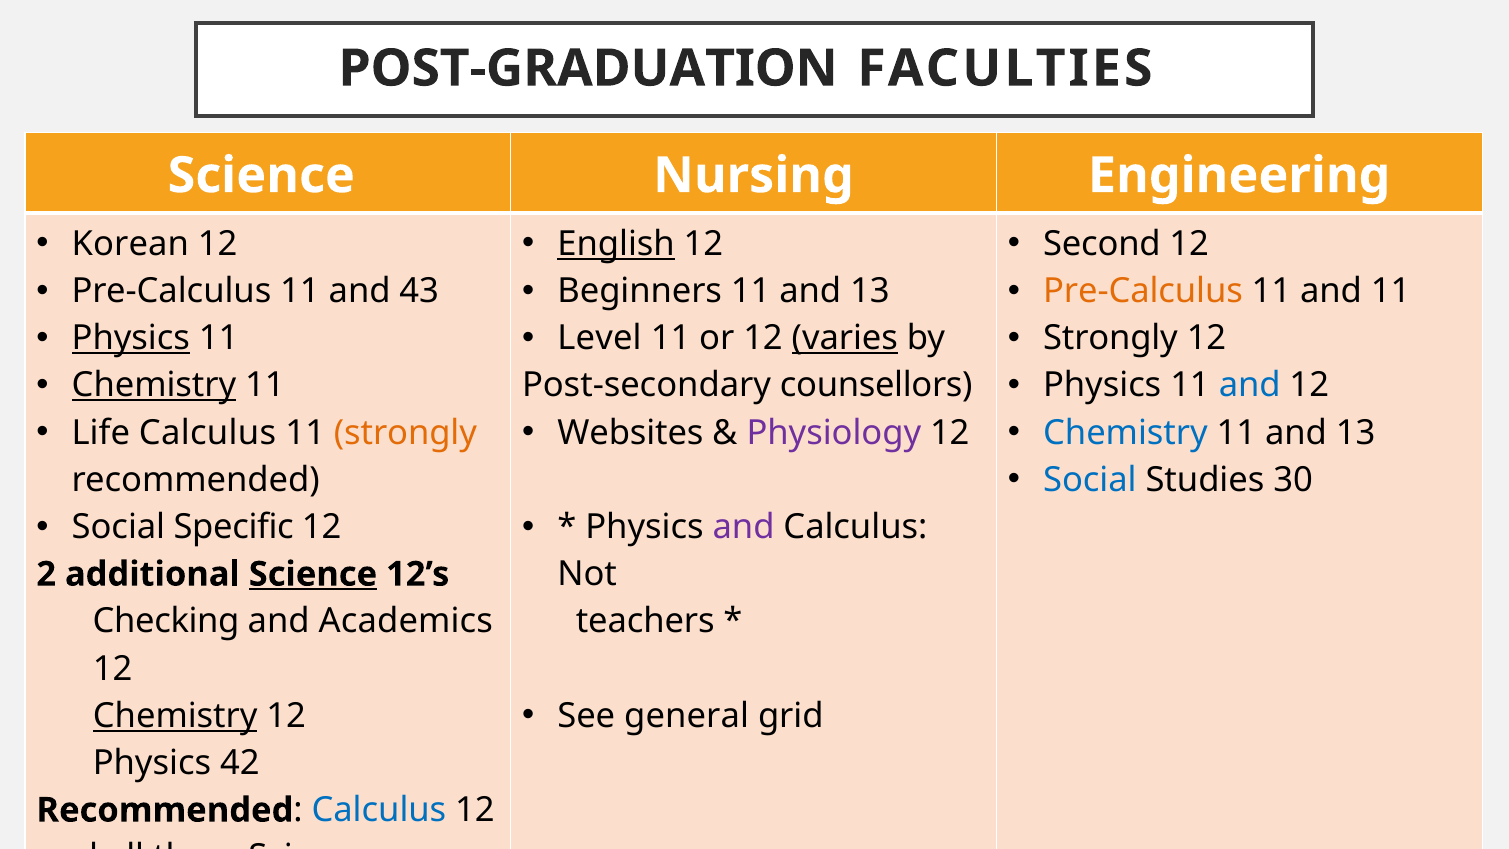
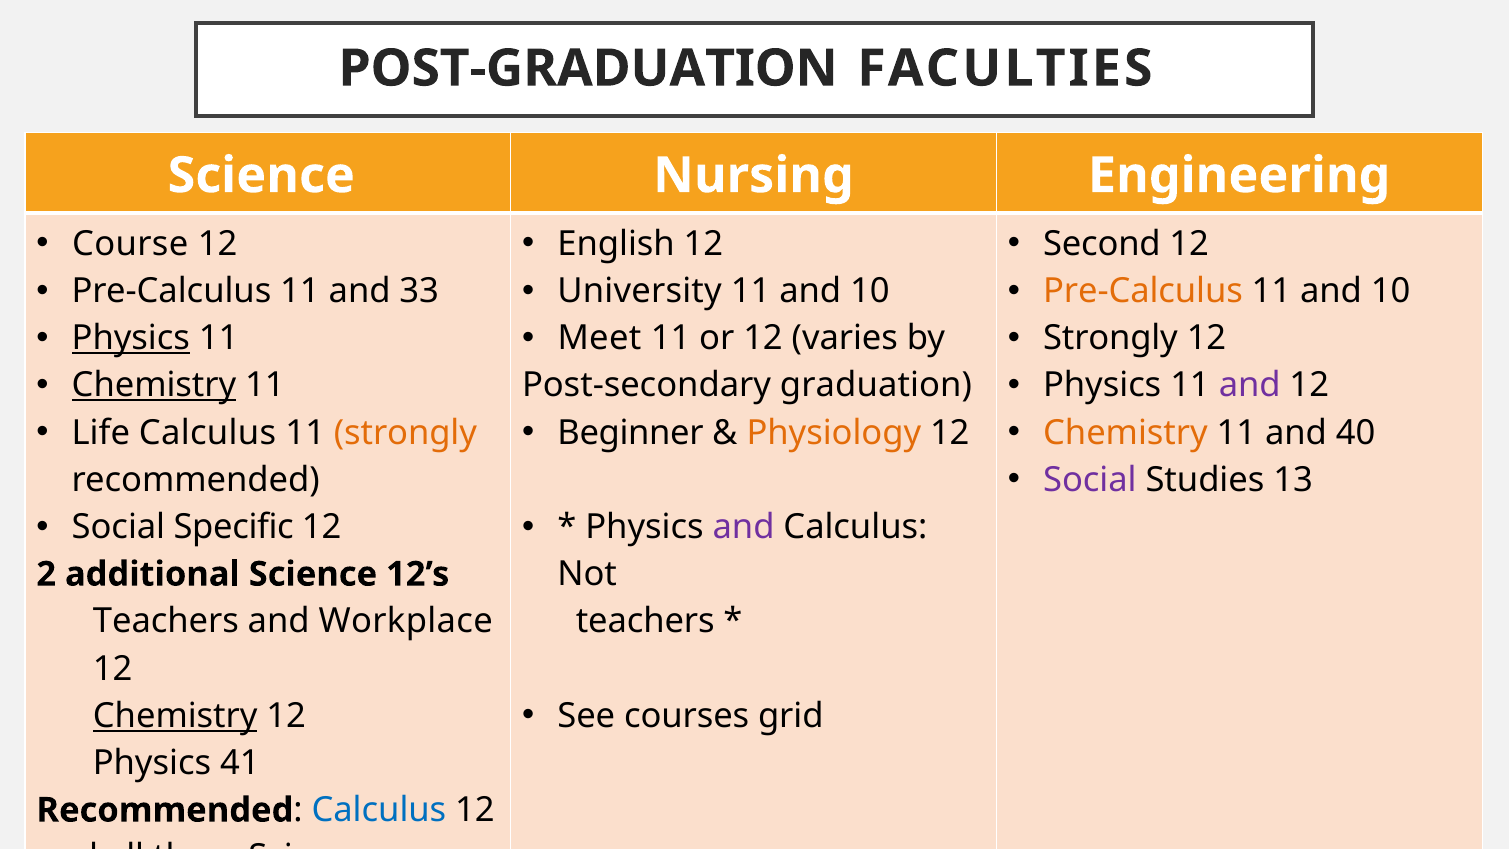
Korean: Korean -> Course (130, 244)
English underline: present -> none (616, 244)
43: 43 -> 33 (419, 291)
Beginners: Beginners -> University (640, 291)
13: 13 -> 10 (870, 291)
11: 11 -> 10 (1391, 291)
Level: Level -> Meet (599, 338)
varies underline: present -> none (845, 338)
and colour: blue -> purple (1250, 385)
counsellors: counsellors -> graduation (876, 385)
Websites: Websites -> Beginner (631, 433)
Physiology colour: purple -> orange (834, 433)
Chemistry colour: blue -> orange (1125, 433)
13: 13 -> 40 (1356, 433)
Social colour: blue -> purple (1090, 480)
30: 30 -> 13 (1293, 480)
Science underline: present -> none (313, 574)
Checking: Checking -> Teachers (166, 621)
Academics: Academics -> Workplace (406, 621)
general: general -> courses (687, 716)
42: 42 -> 41 (240, 763)
